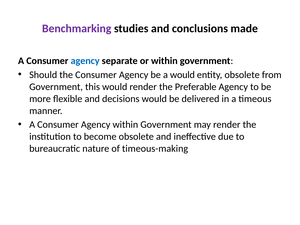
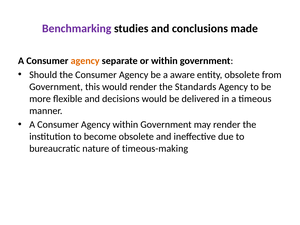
agency colour: blue -> orange (85, 61)
a would: would -> aware (182, 75)
Preferable: Preferable -> Standards (196, 87)
